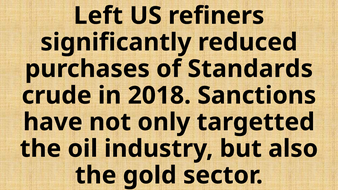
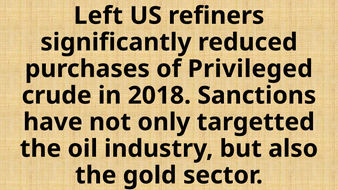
Standards: Standards -> Privileged (250, 69)
